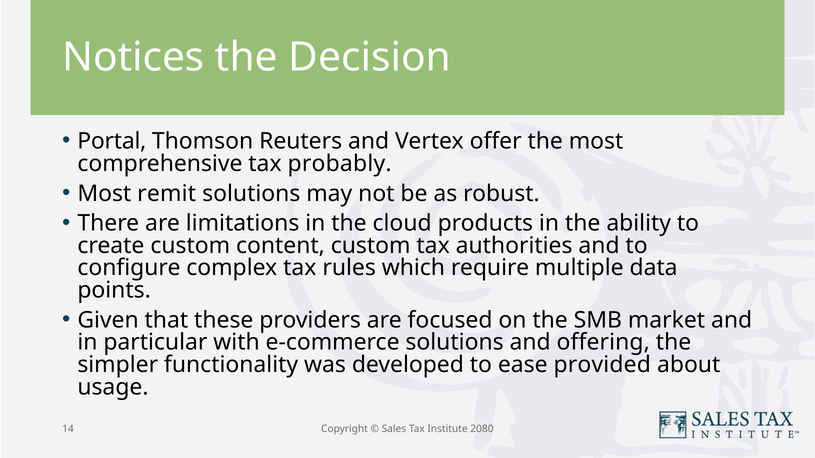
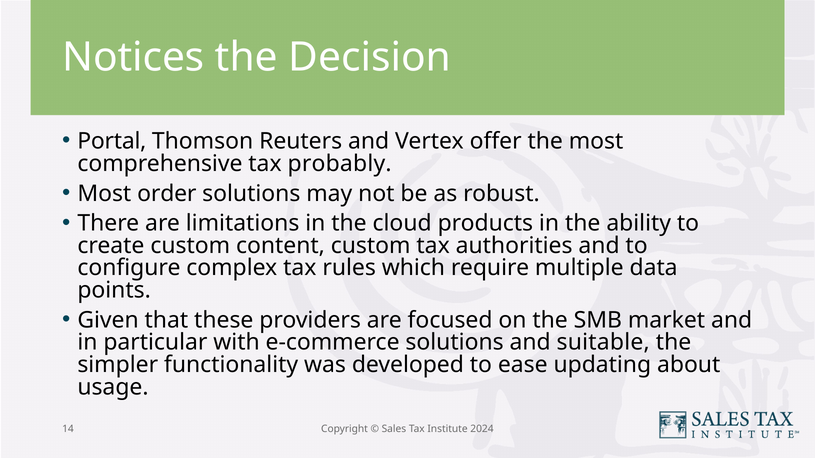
remit: remit -> order (167, 194)
offering: offering -> suitable (603, 343)
provided: provided -> updating (602, 365)
2080: 2080 -> 2024 (482, 429)
